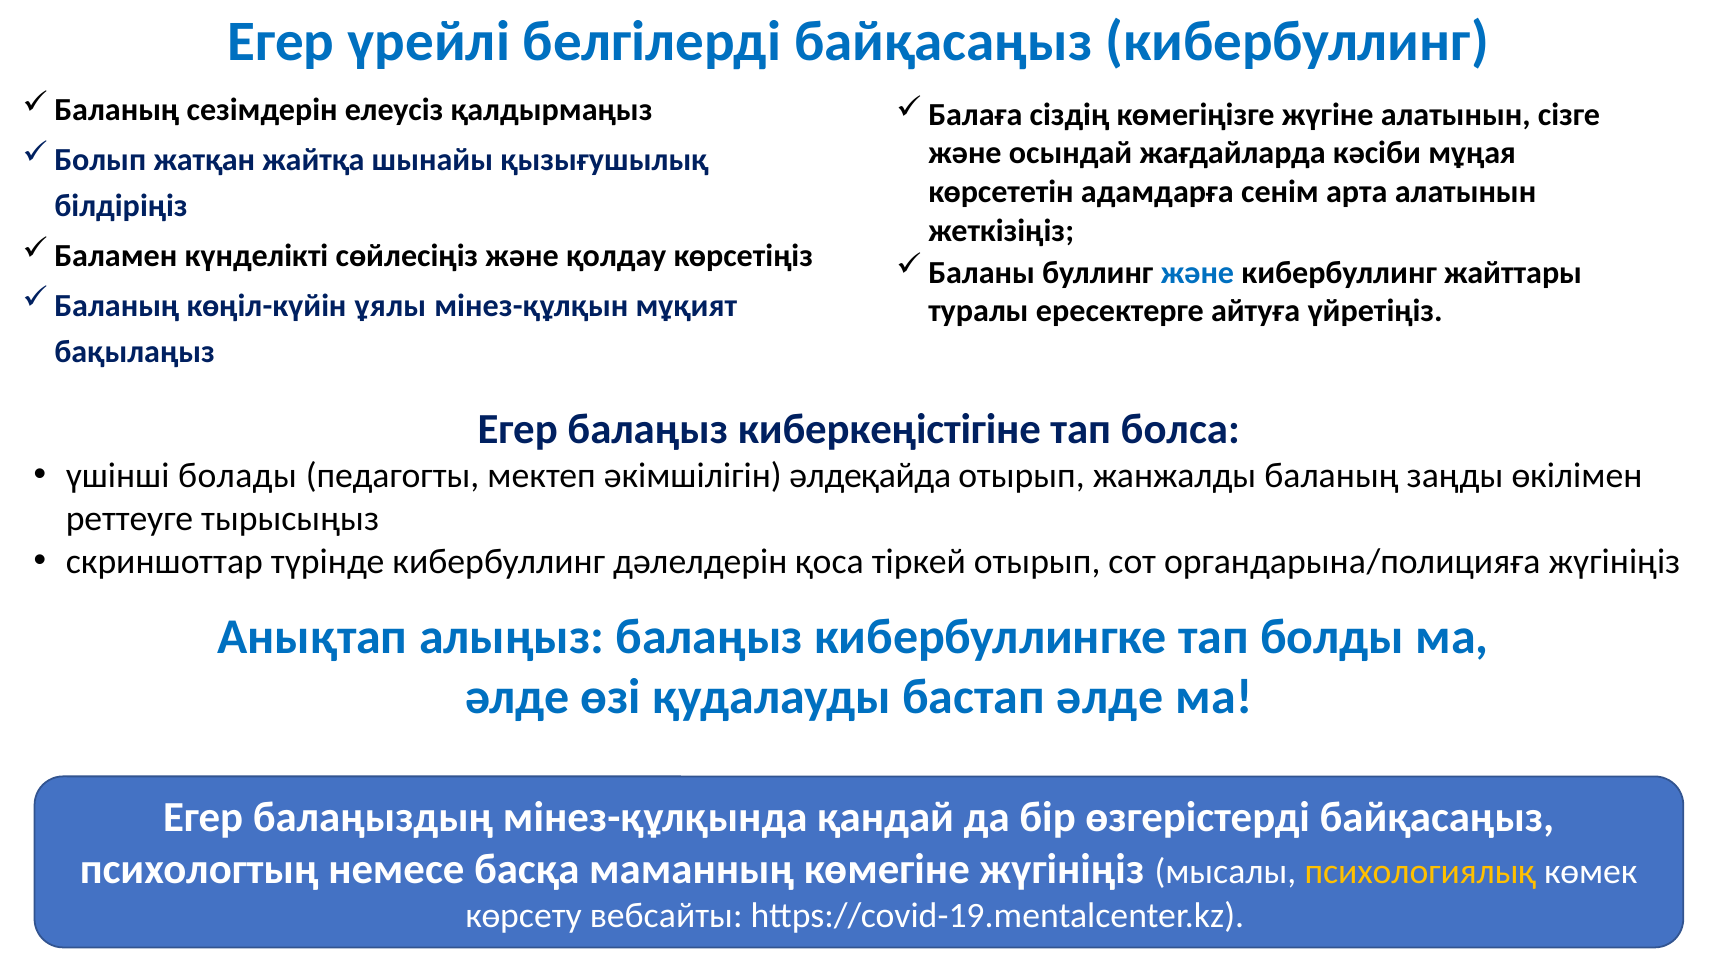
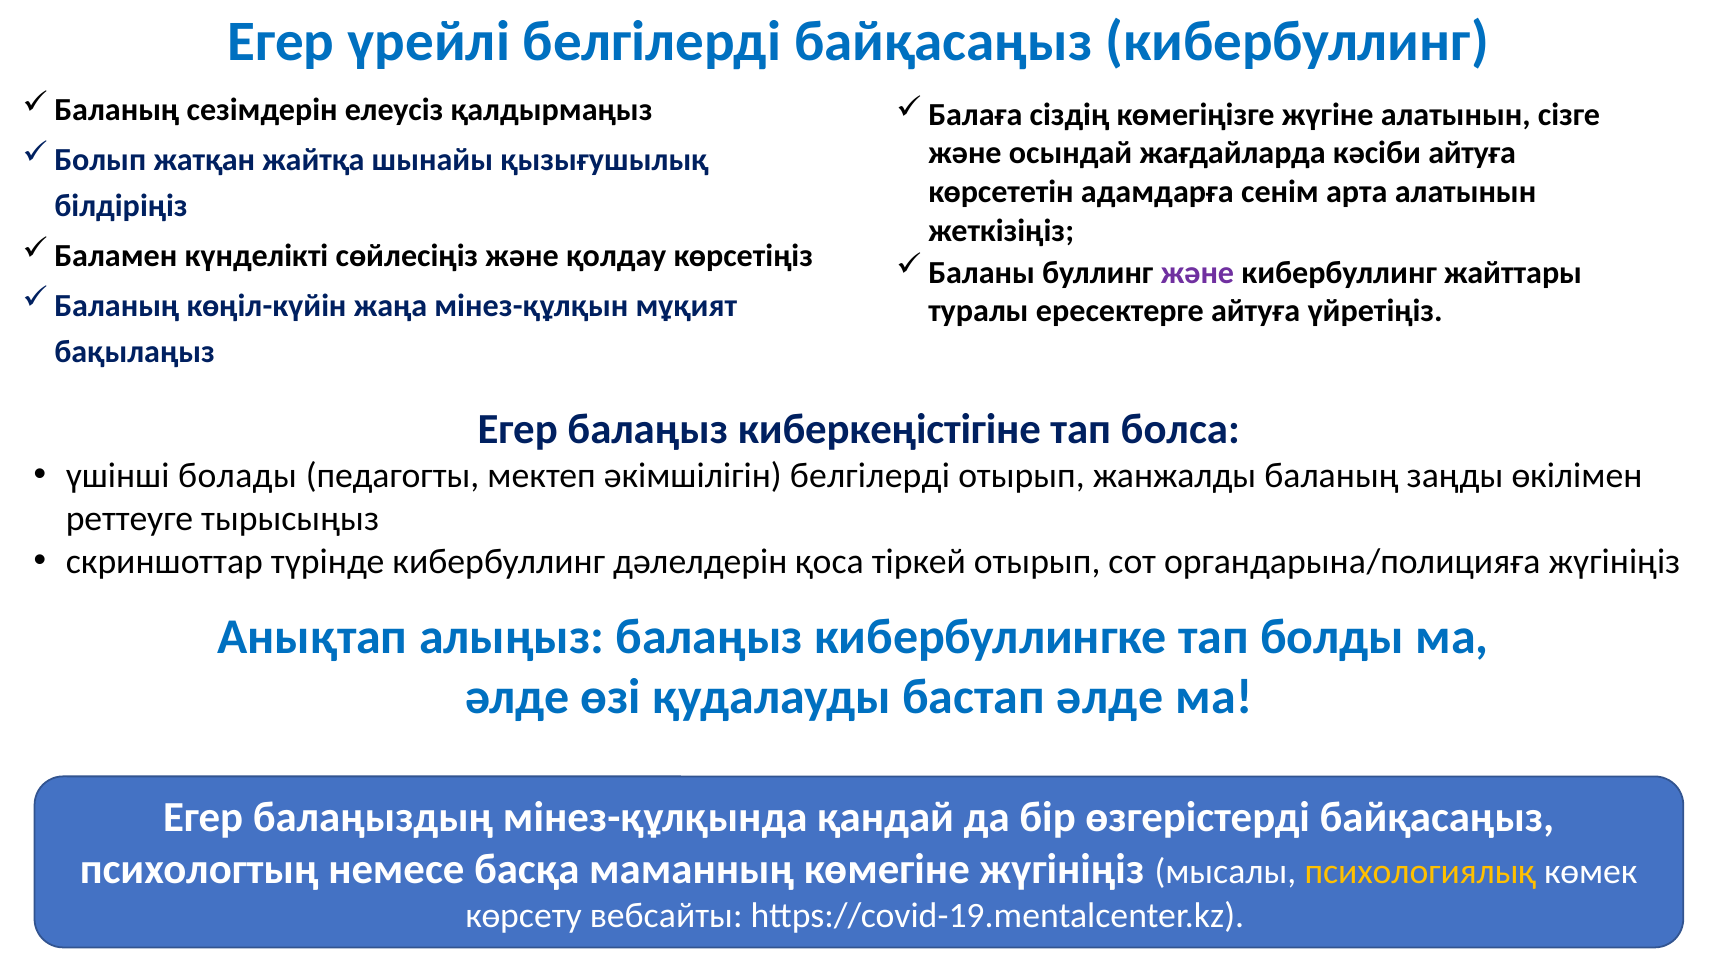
кәсіби мұңая: мұңая -> айтуға (1472, 153)
және colour: blue -> purple (1197, 273)
ұялы: ұялы -> жаңа (391, 306)
әкімшілігін әлдеқайда: әлдеқайда -> белгілерді (870, 476)
